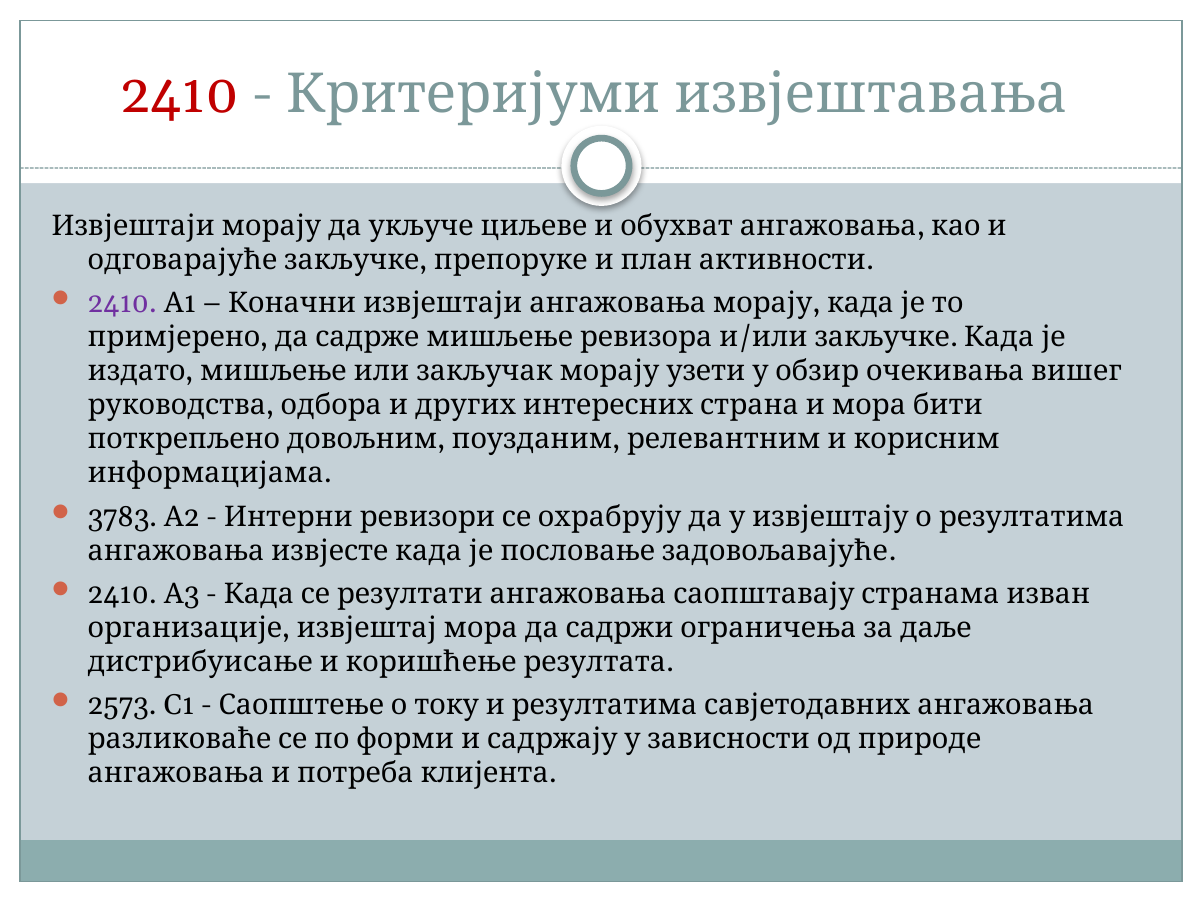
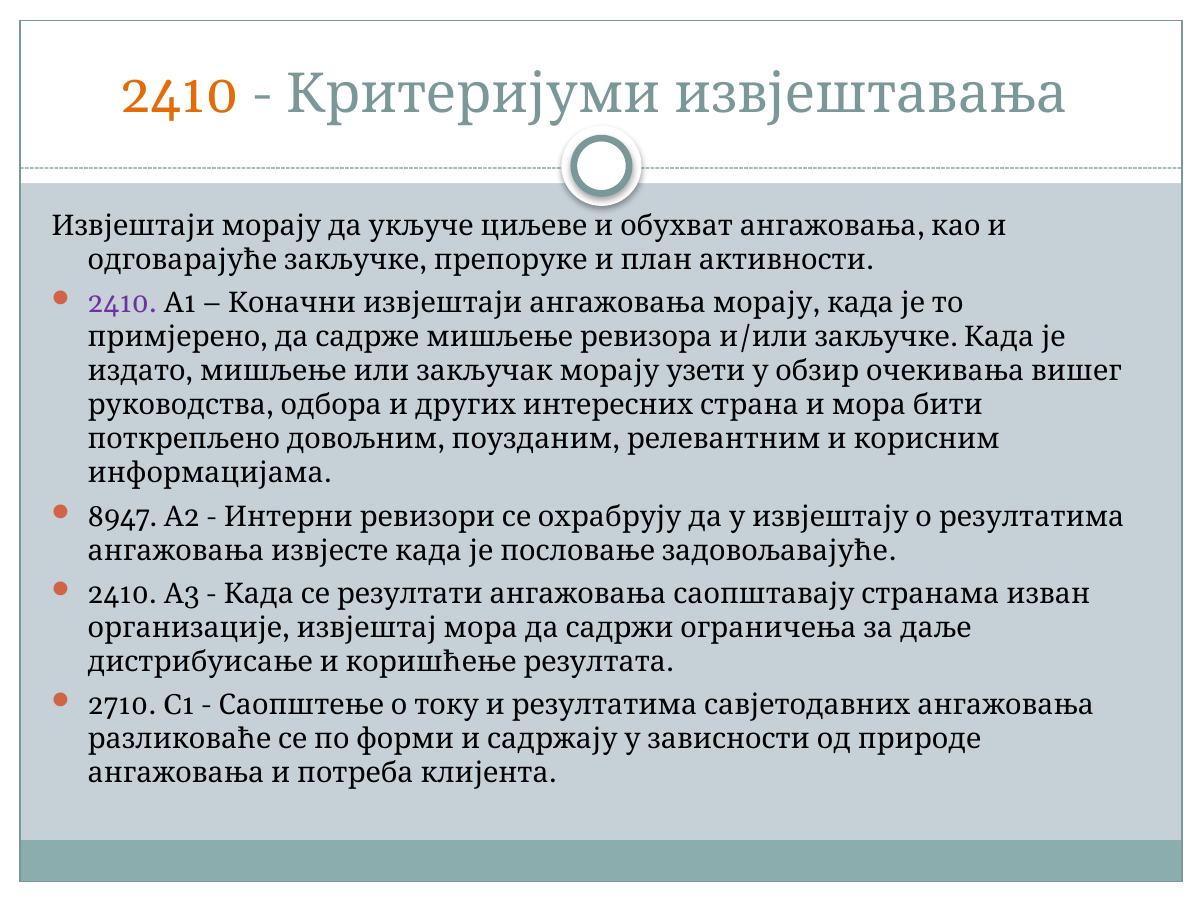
2410 colour: red -> orange (180, 95)
3783: 3783 -> 8947 (122, 517)
2573: 2573 -> 2710 (122, 705)
